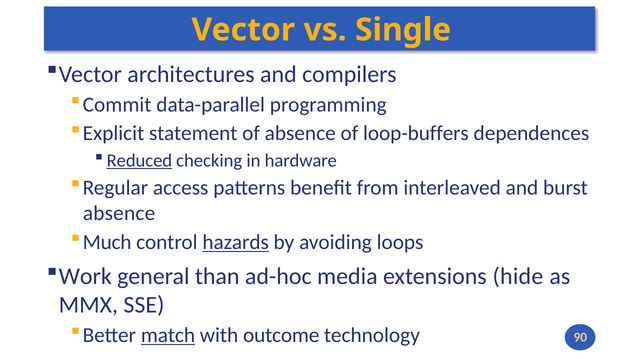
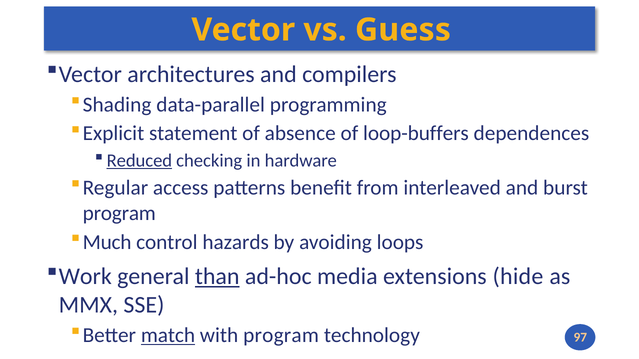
Single: Single -> Guess (403, 30)
Commit: Commit -> Shading (117, 105)
absence: absence -> program (119, 214)
hazards underline: present -> none (236, 243)
than underline: none -> present (217, 277)
with outcome: outcome -> program (281, 336)
90: 90 -> 97 (580, 338)
